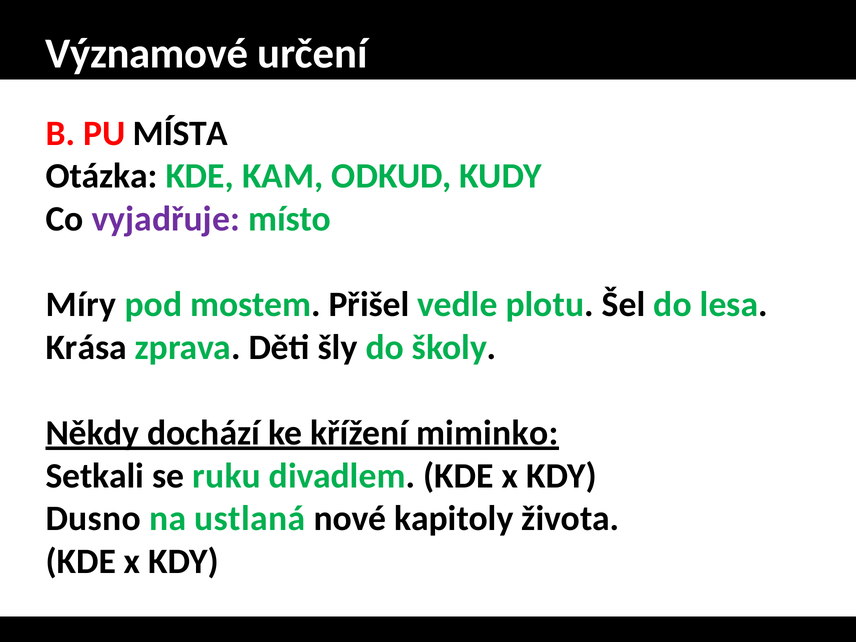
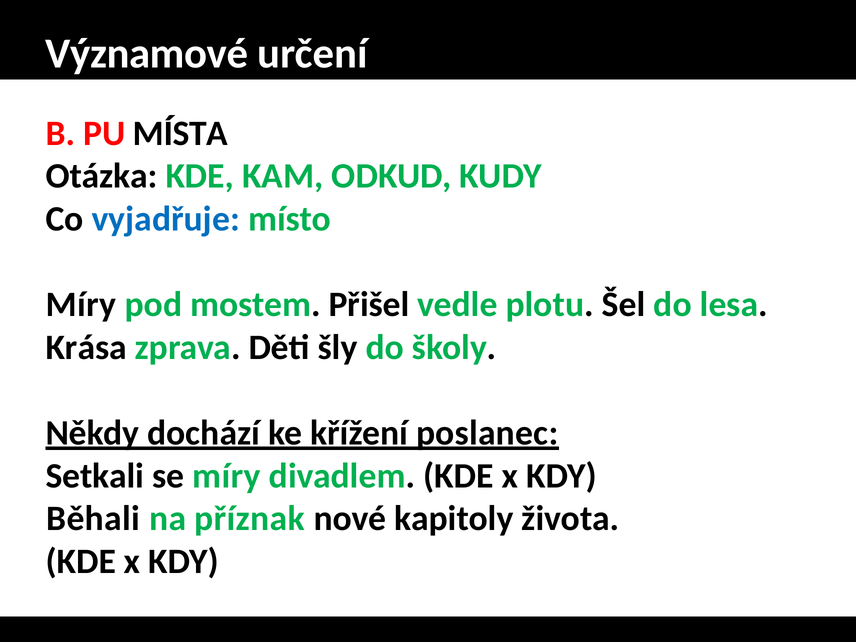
vyjadřuje colour: purple -> blue (166, 219)
miminko: miminko -> poslanec (487, 433)
se ruku: ruku -> míry (227, 476)
Dusno: Dusno -> Běhali (93, 519)
ustlaná: ustlaná -> příznak (250, 519)
